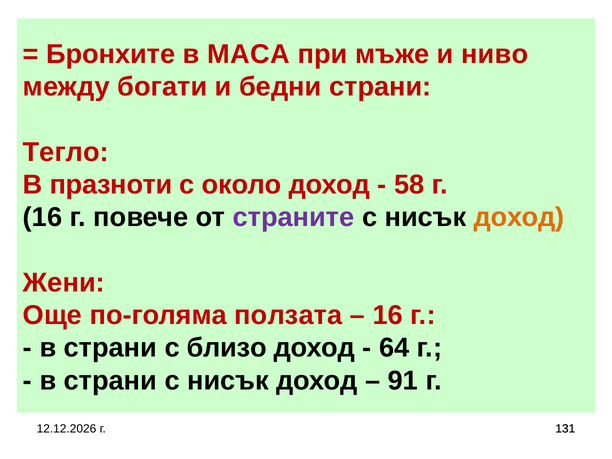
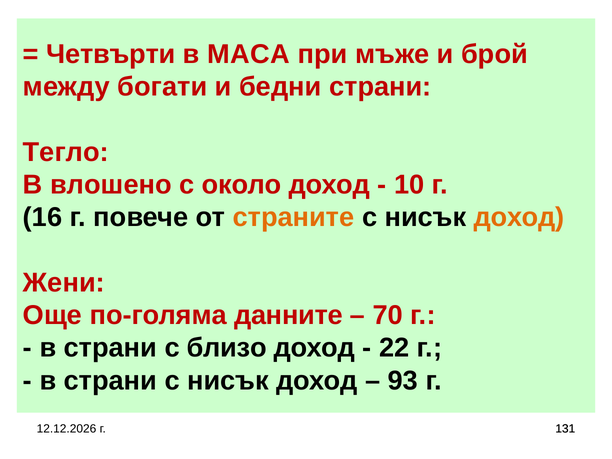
Бронхите: Бронхите -> Четвърти (111, 54)
ниво: ниво -> брой (495, 54)
празноти: празноти -> влошено (111, 185)
58: 58 -> 10 (409, 185)
страните colour: purple -> orange (294, 217)
ползата: ползата -> данните (288, 315)
16: 16 -> 70 (388, 315)
64: 64 -> 22 (394, 348)
91: 91 -> 93 (403, 381)
